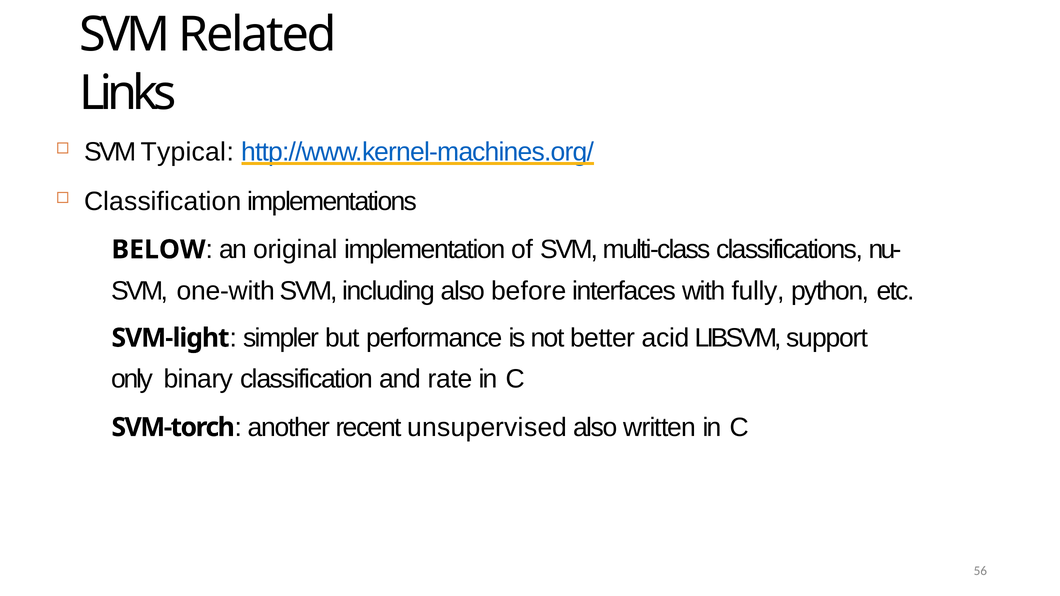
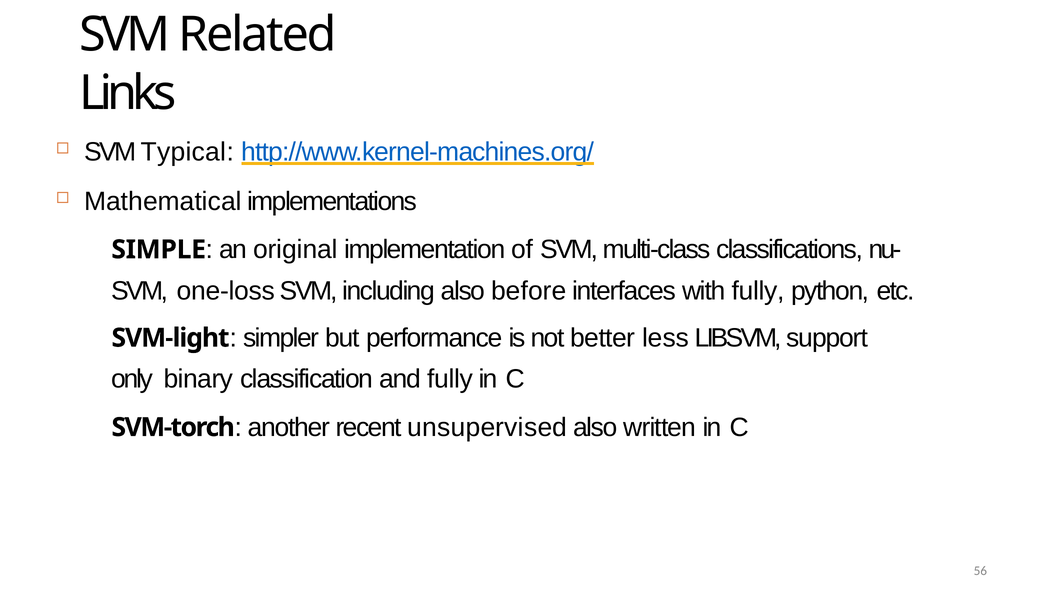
Classification: Classification -> Mathematical (163, 202)
BELOW: BELOW -> SIMPLE (159, 250)
one-with: one-with -> one-loss (226, 291)
acid: acid -> less (666, 338)
and rate: rate -> fully (450, 379)
